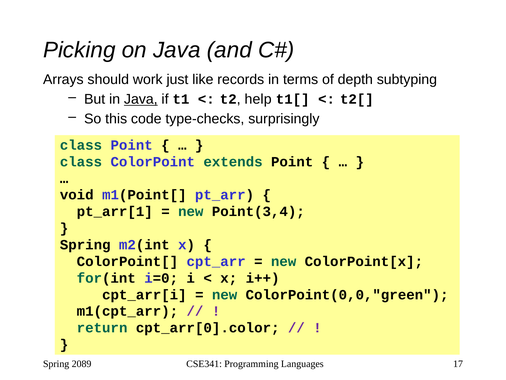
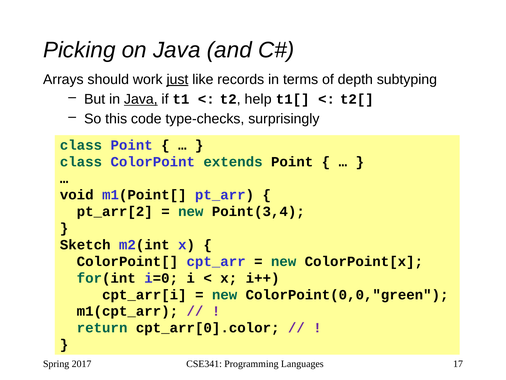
just underline: none -> present (177, 79)
pt_arr[1: pt_arr[1 -> pt_arr[2 (115, 211)
Spring: Spring -> Sketch (85, 245)
2089: 2089 -> 2017 (82, 363)
